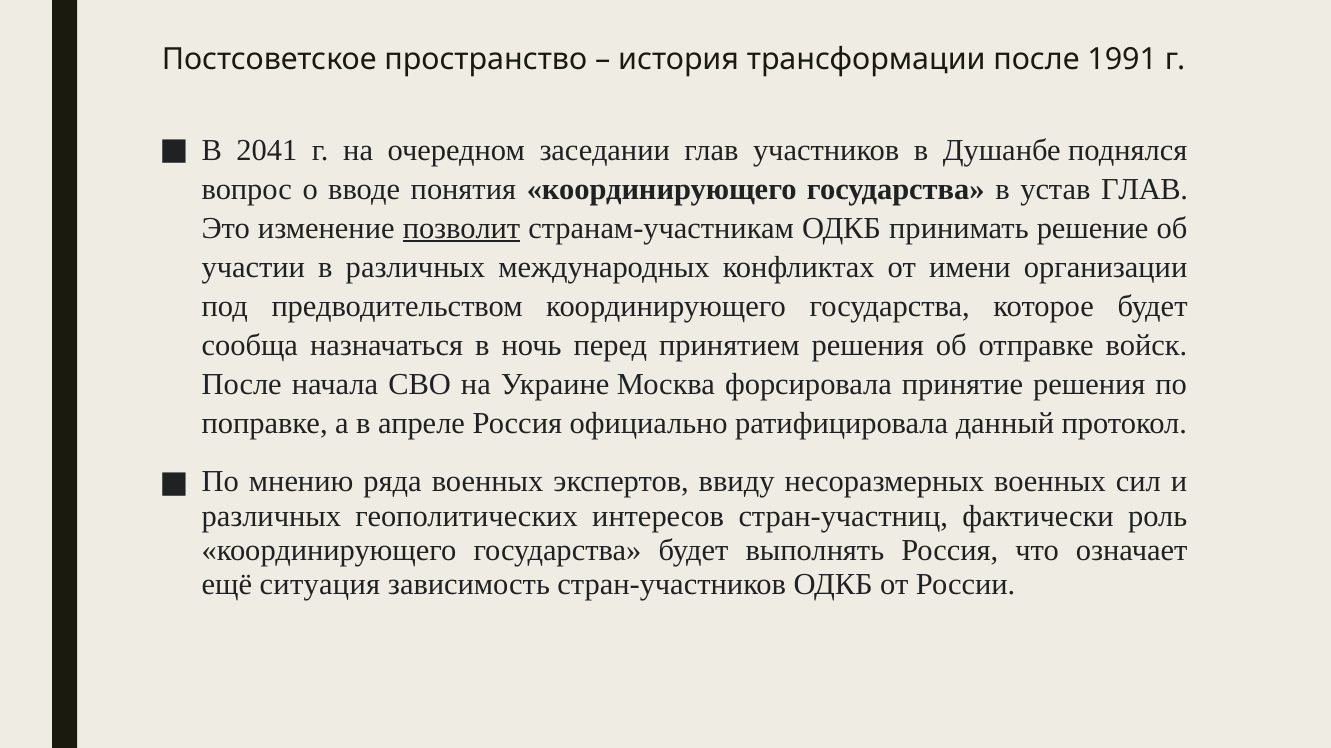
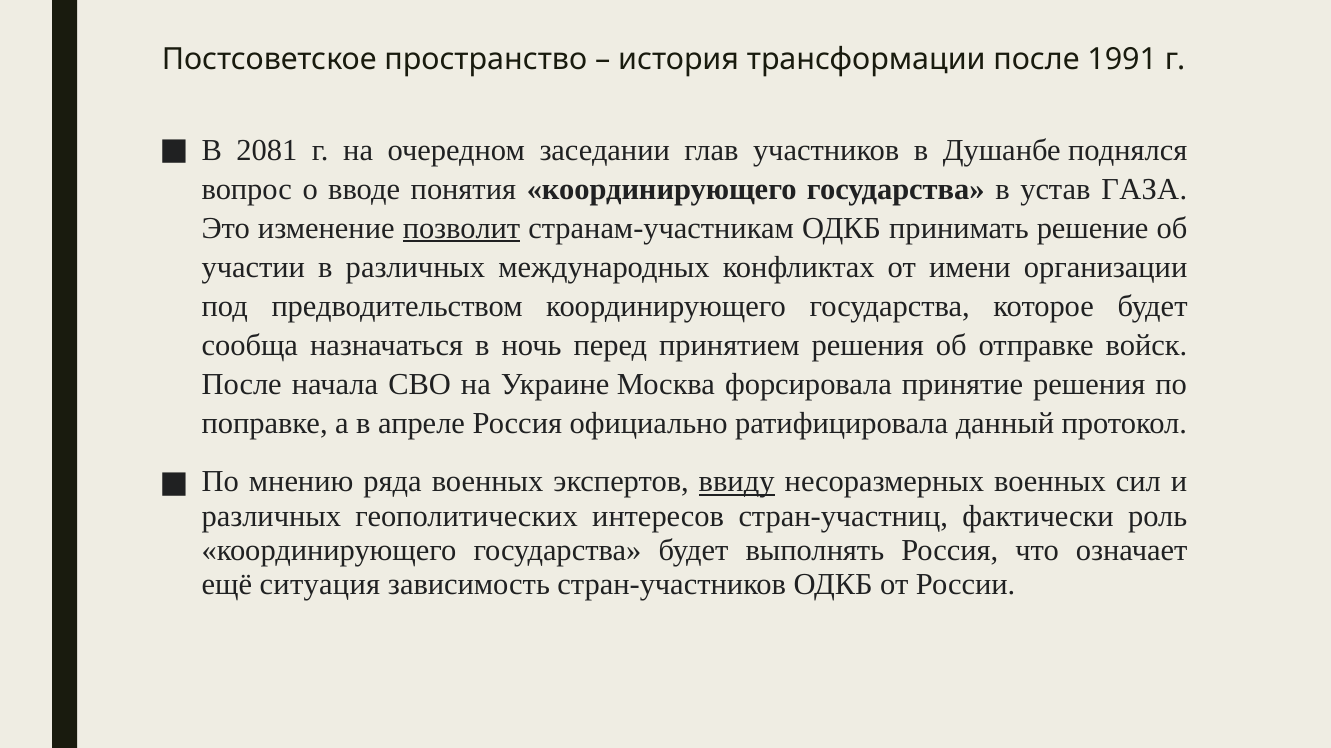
2041: 2041 -> 2081 (267, 150)
устав ГЛАВ: ГЛАВ -> ГАЗА (1144, 189)
ввиду underline: none -> present (737, 482)
